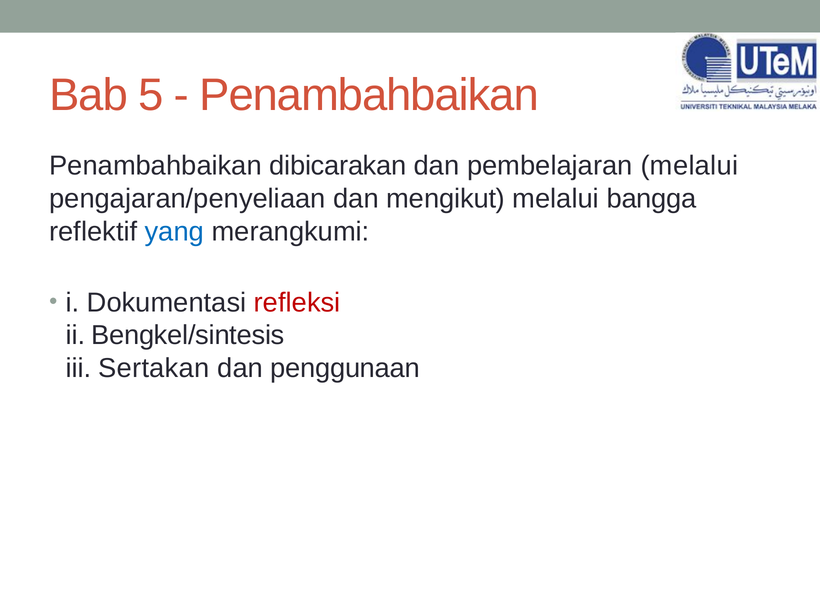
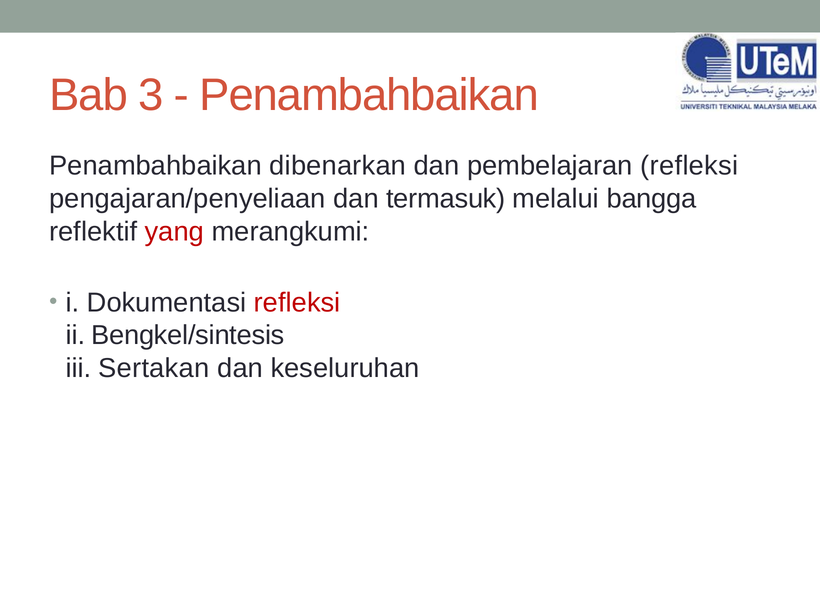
5: 5 -> 3 (151, 95)
dibicarakan: dibicarakan -> dibenarkan (338, 166)
pembelajaran melalui: melalui -> refleksi (689, 166)
mengikut: mengikut -> termasuk (446, 199)
yang colour: blue -> red (174, 232)
penggunaan: penggunaan -> keseluruhan (345, 368)
